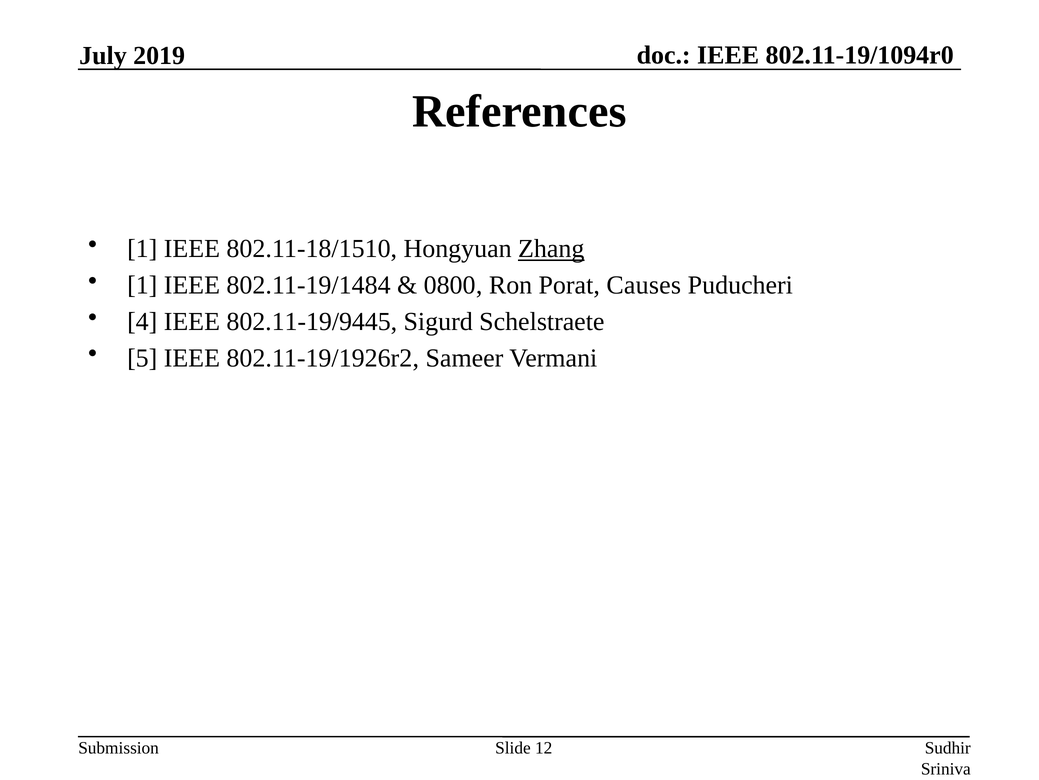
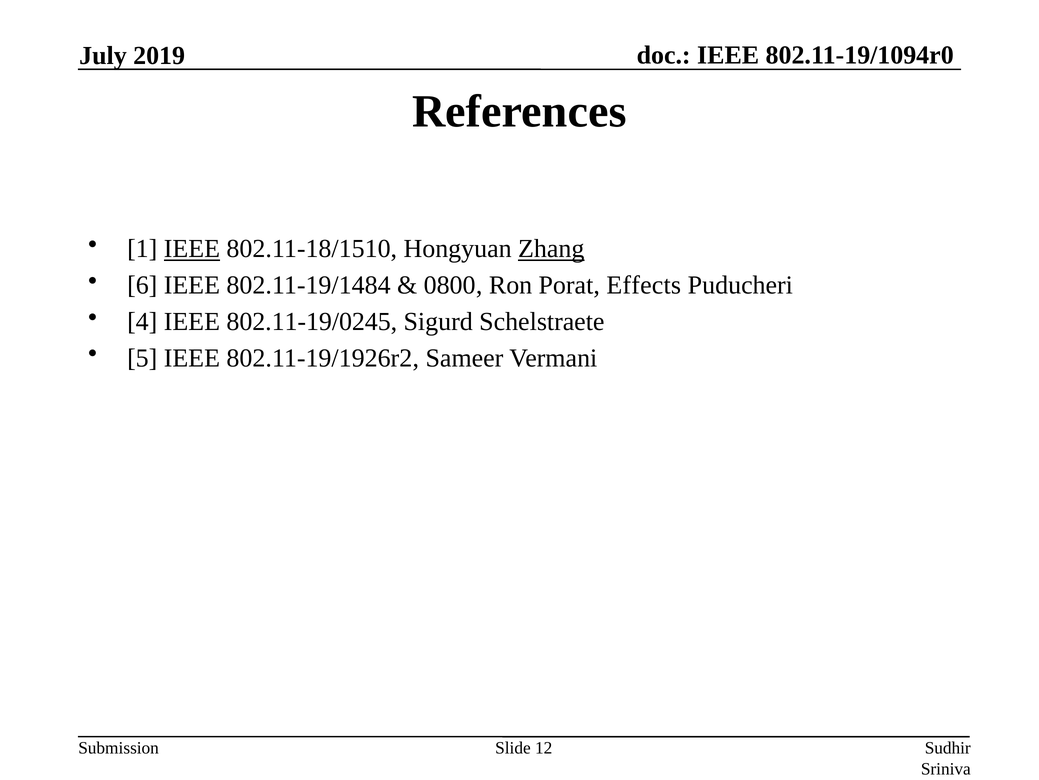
IEEE underline: none -> present (192, 249)
1: 1 -> 6 (142, 285)
Causes: Causes -> Effects (644, 285)
802.11-19/9445: 802.11-19/9445 -> 802.11-19/0245 (312, 321)
